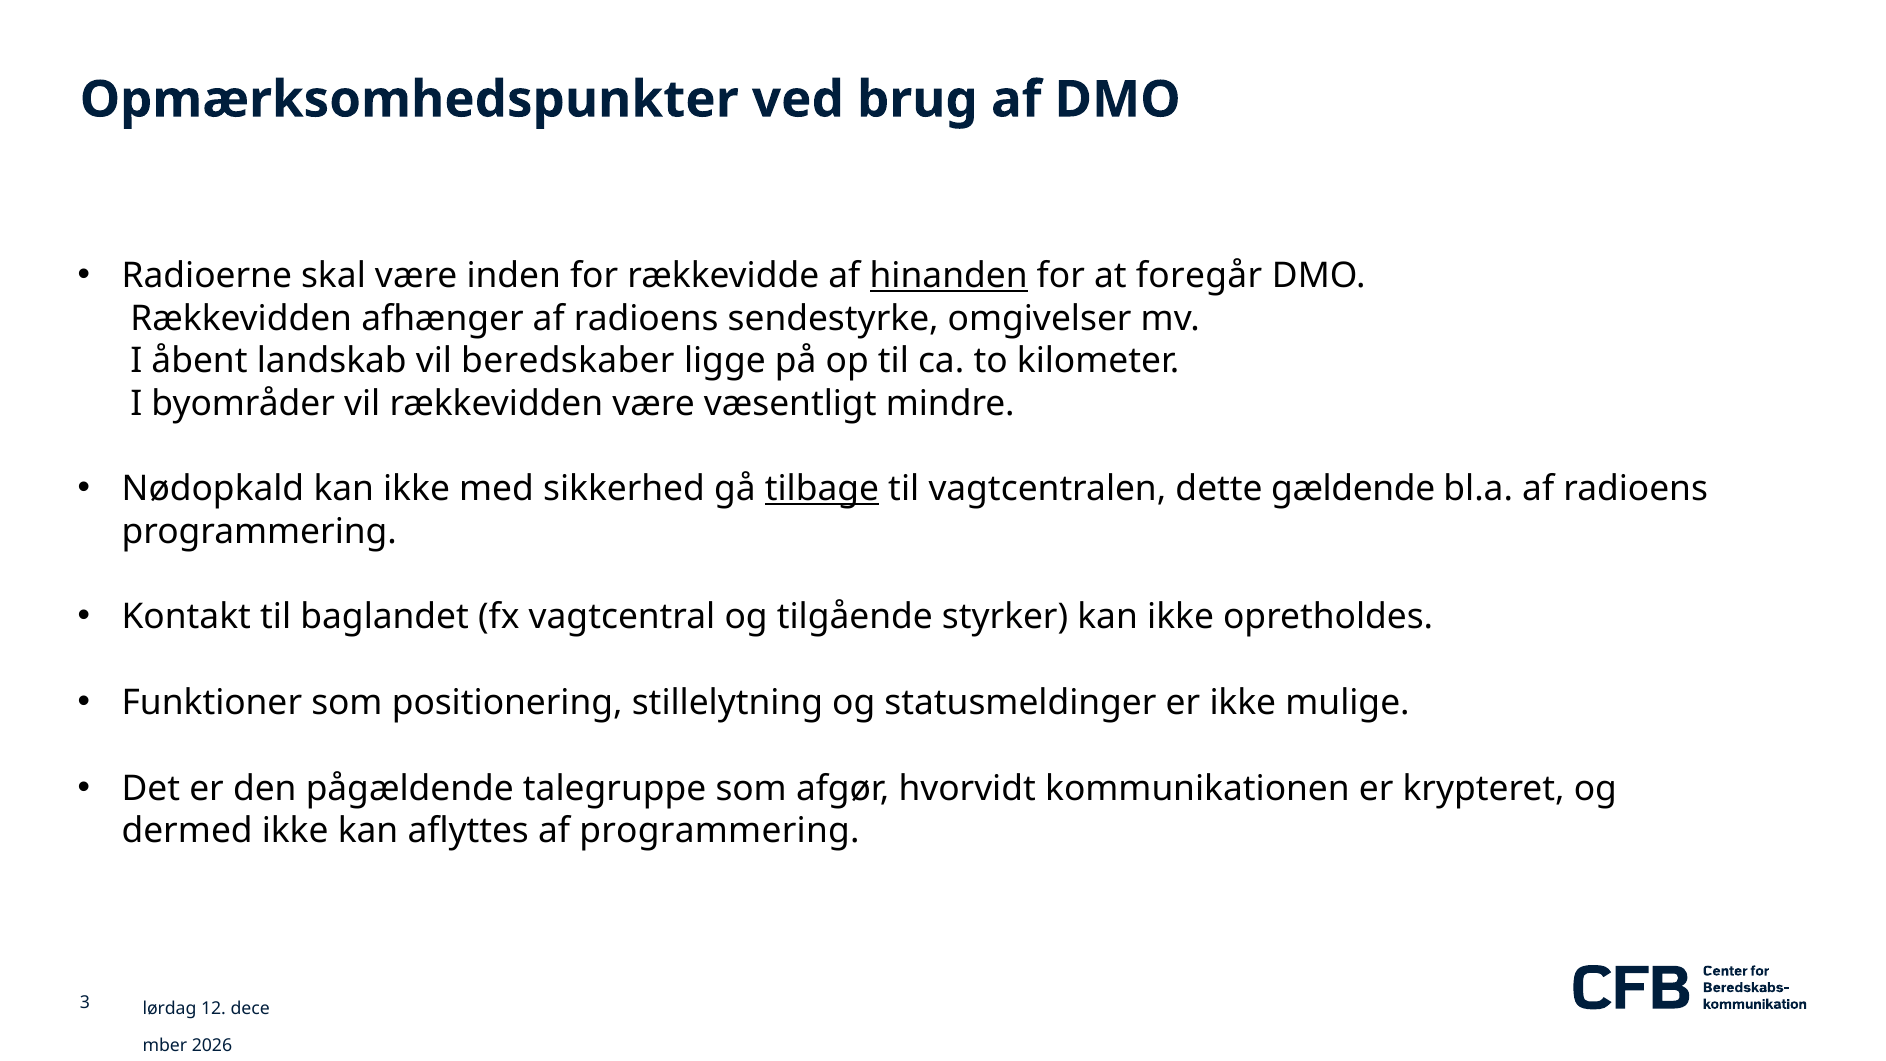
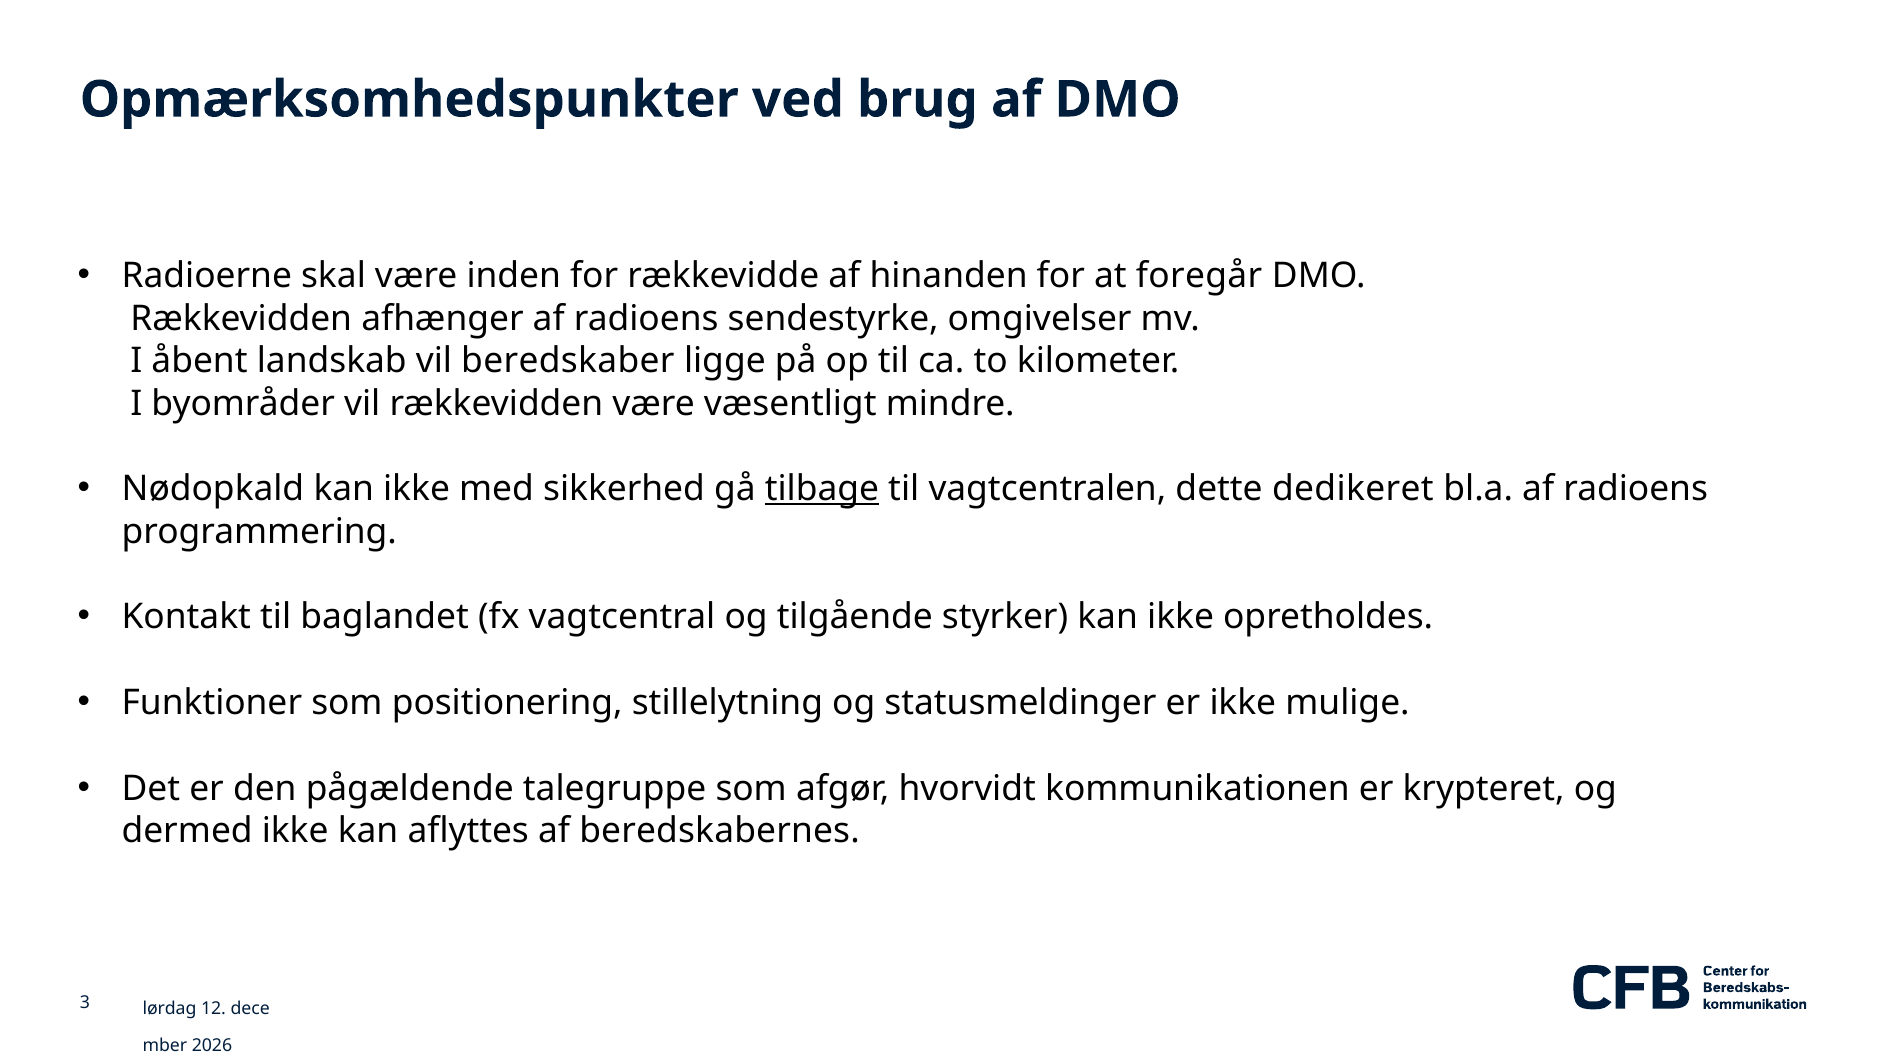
hinanden underline: present -> none (949, 276)
gældende: gældende -> dedikeret (1353, 489)
af programmering: programmering -> beredskabernes (720, 831)
